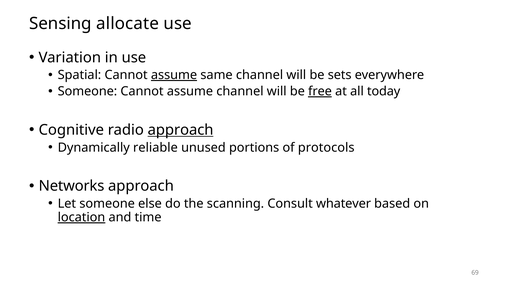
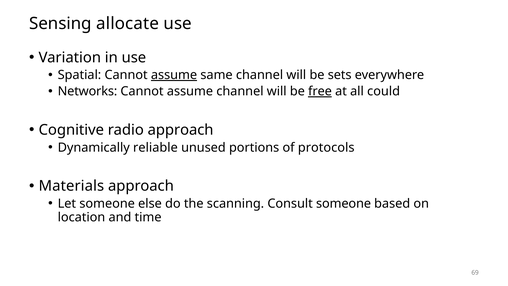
Someone: Someone -> Networks (87, 91)
today: today -> could (384, 91)
approach underline: present -> none (181, 130)
Networks: Networks -> Materials (71, 186)
Consult whatever: whatever -> someone (344, 203)
location underline: present -> none (81, 217)
